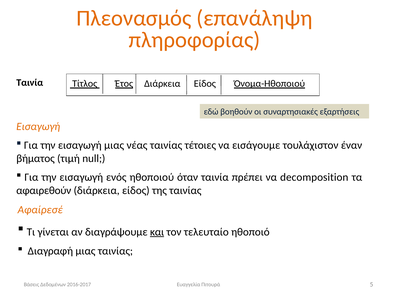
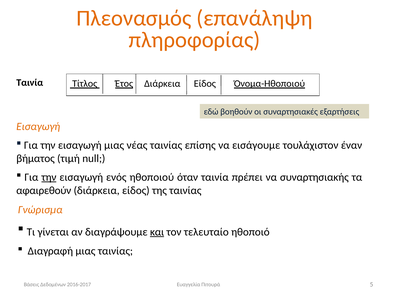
τέτοιες: τέτοιες -> επίσης (200, 145)
την underline: none -> present (49, 177)
decomposition: decomposition -> συναρτησιακής (314, 177)
Αφαίρεσέ: Αφαίρεσέ -> Γνώρισμα (40, 210)
